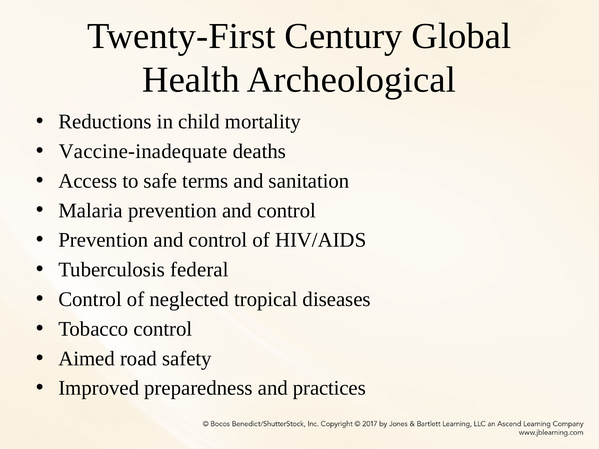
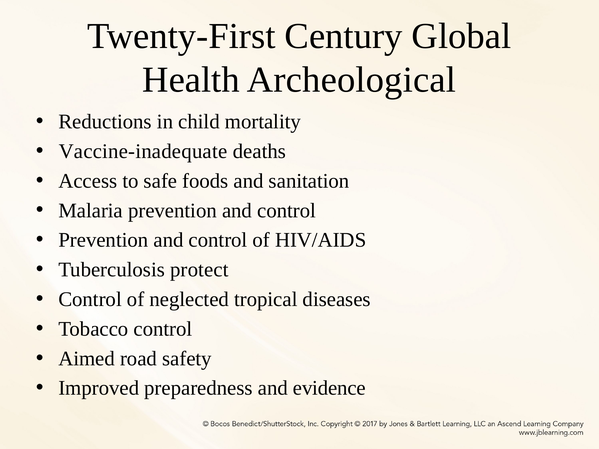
terms: terms -> foods (205, 181)
federal: federal -> protect (199, 270)
practices: practices -> evidence (329, 388)
